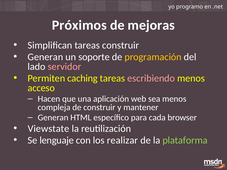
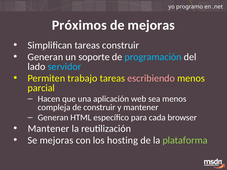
programación colour: yellow -> light blue (153, 57)
servidor colour: pink -> light blue (64, 67)
caching: caching -> trabajo (82, 78)
acceso: acceso -> parcial (41, 88)
Viewstate: Viewstate -> Mantener (49, 129)
Se lenguaje: lenguaje -> mejoras (57, 140)
realizar: realizar -> hosting (122, 140)
